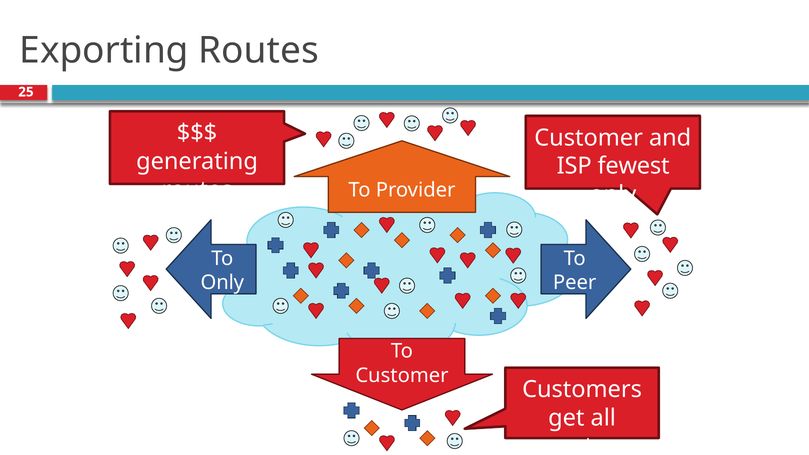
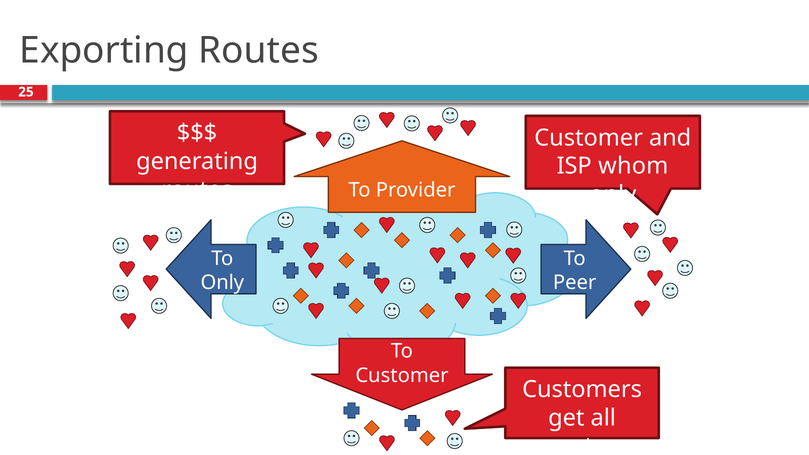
fewest: fewest -> whom (633, 166)
